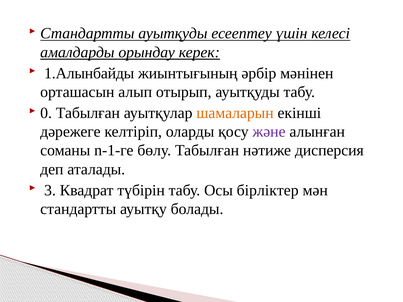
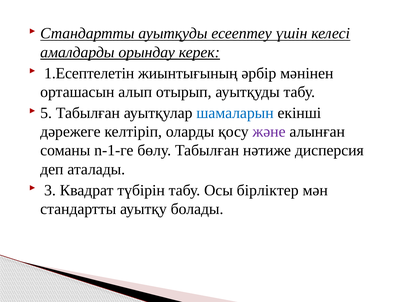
1.Алынбайды: 1.Алынбайды -> 1.Есептелетін (89, 73)
0: 0 -> 5 (46, 113)
шамаларын colour: orange -> blue (235, 113)
